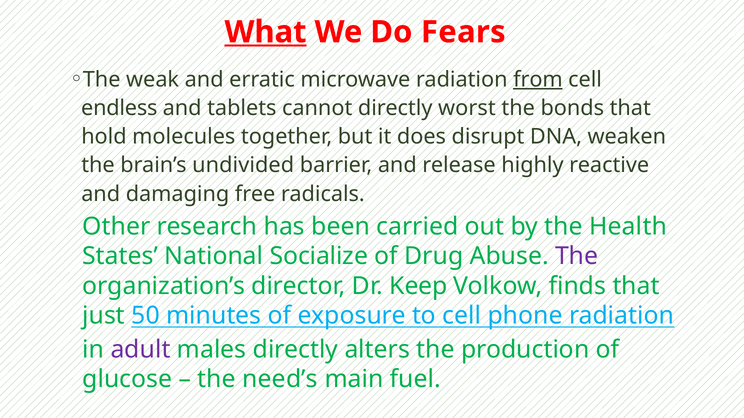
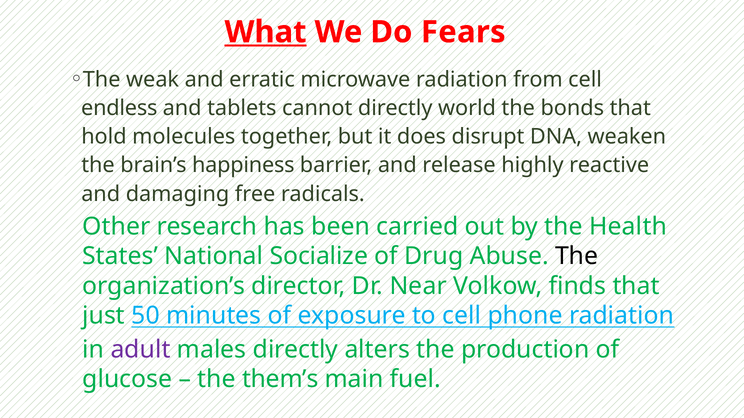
from underline: present -> none (538, 80)
worst: worst -> world (467, 108)
undivided: undivided -> happiness (243, 165)
The colour: purple -> black (577, 257)
Keep: Keep -> Near (418, 286)
need’s: need’s -> them’s (280, 380)
